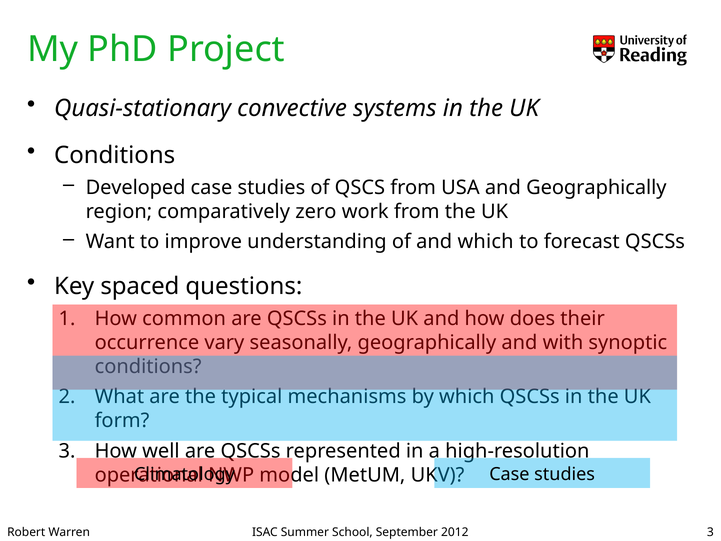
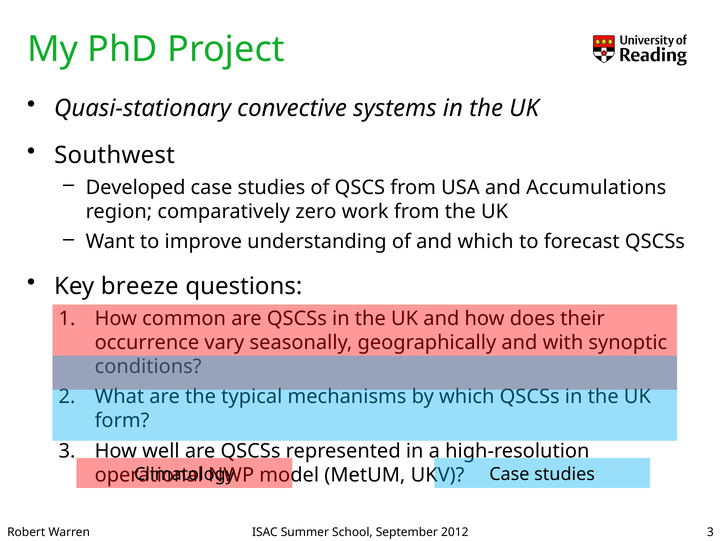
Conditions: Conditions -> Southwest (115, 155)
and Geographically: Geographically -> Accumulations (596, 187)
spaced: spaced -> breeze (140, 286)
